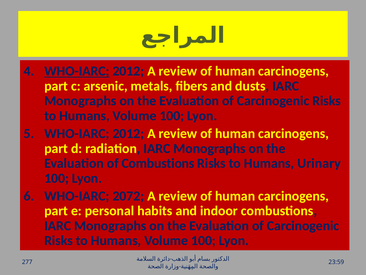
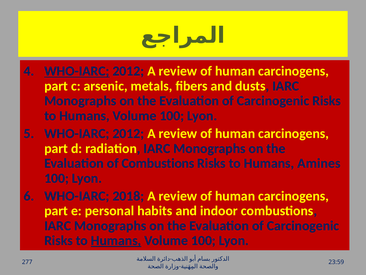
Urinary: Urinary -> Amines (319, 163)
2072: 2072 -> 2018 (128, 196)
Humans underline: none -> present (116, 240)
